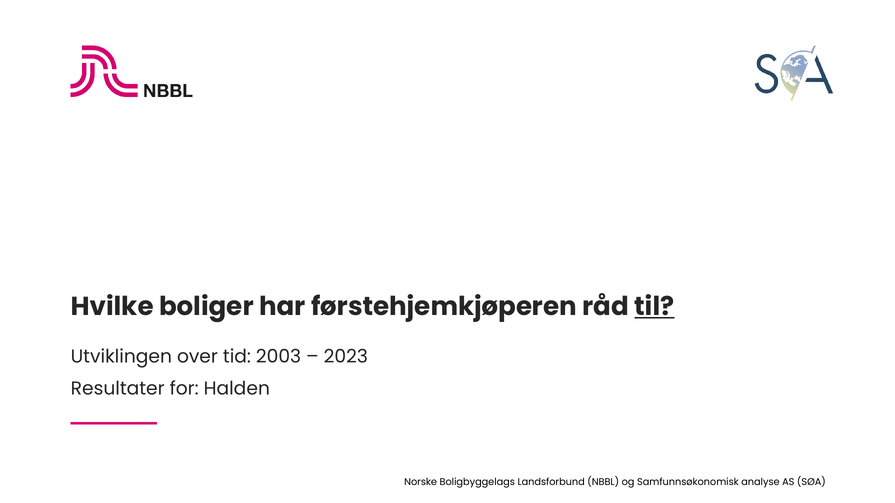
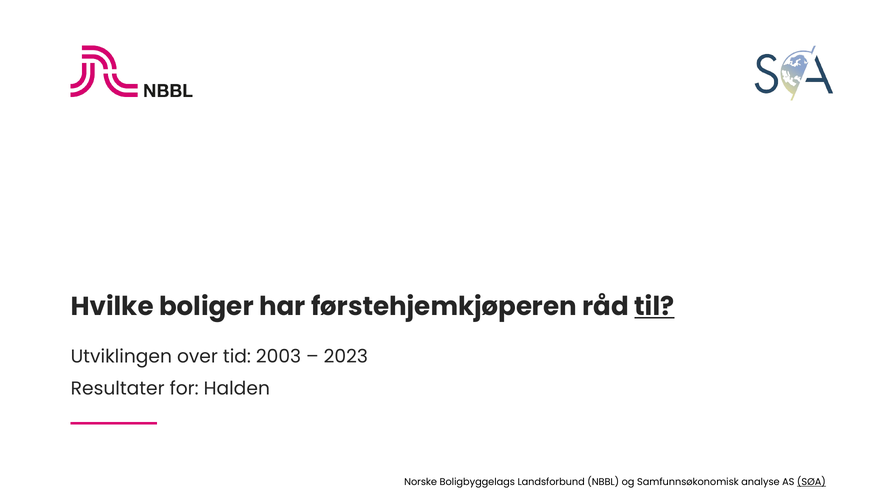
SØA underline: none -> present (811, 483)
